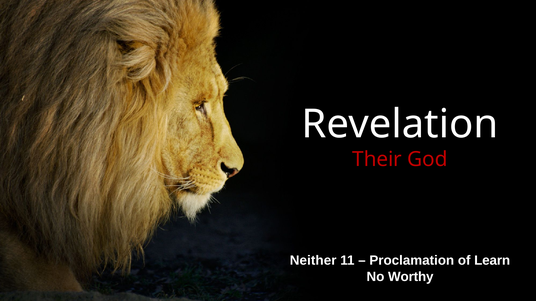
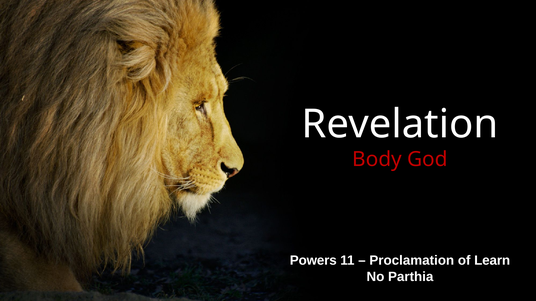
Their: Their -> Body (377, 160)
Neither: Neither -> Powers (313, 261)
Worthy: Worthy -> Parthia (411, 277)
